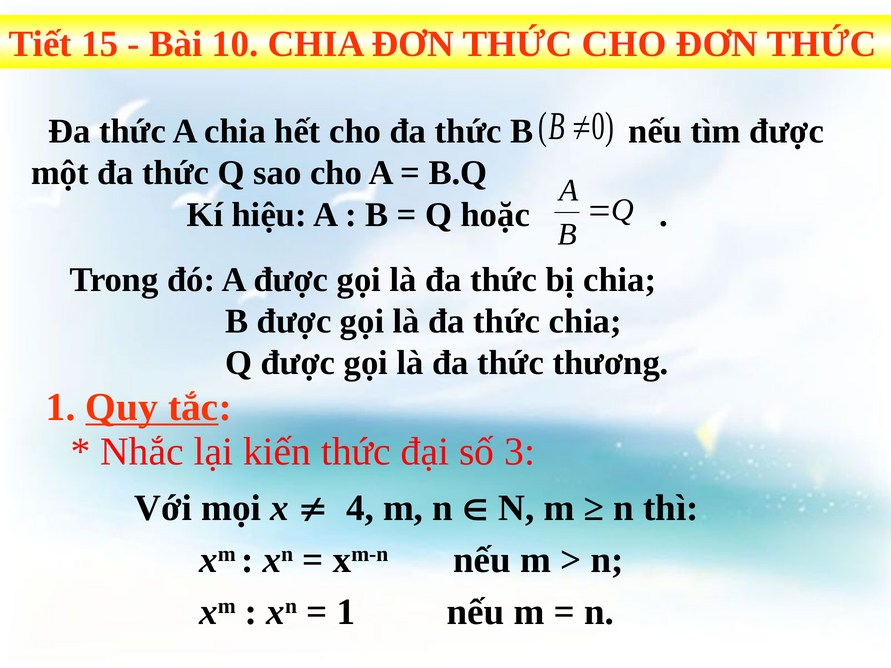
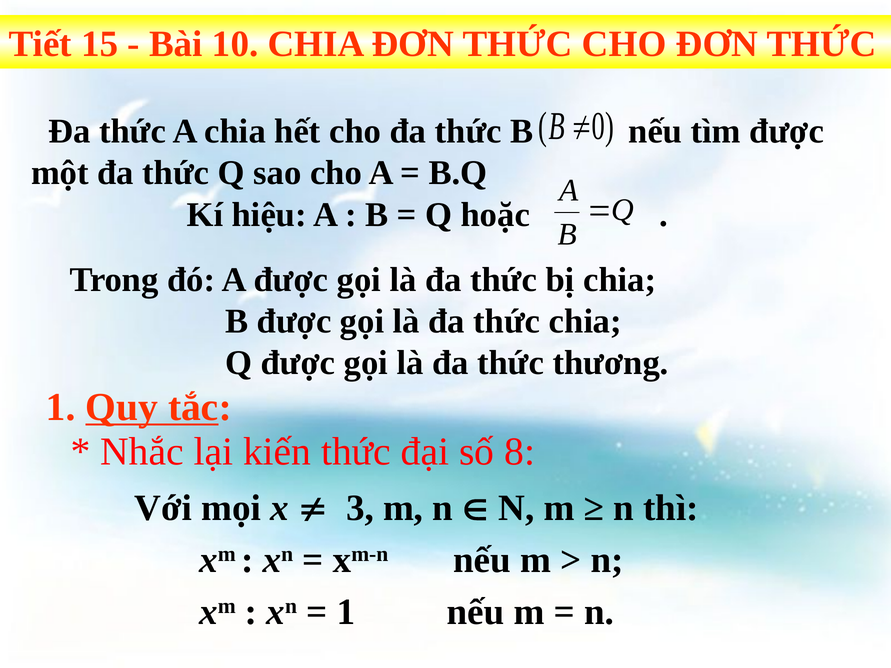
3: 3 -> 8 (520, 452)
4: 4 -> 3 (360, 508)
